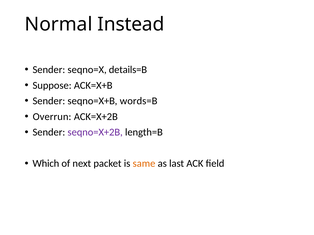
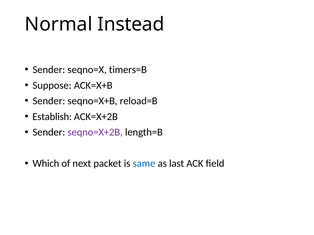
details=B: details=B -> timers=B (128, 70)
words=B: words=B -> reload=B (139, 101)
Overrun: Overrun -> Establish (52, 117)
same colour: orange -> blue (144, 164)
